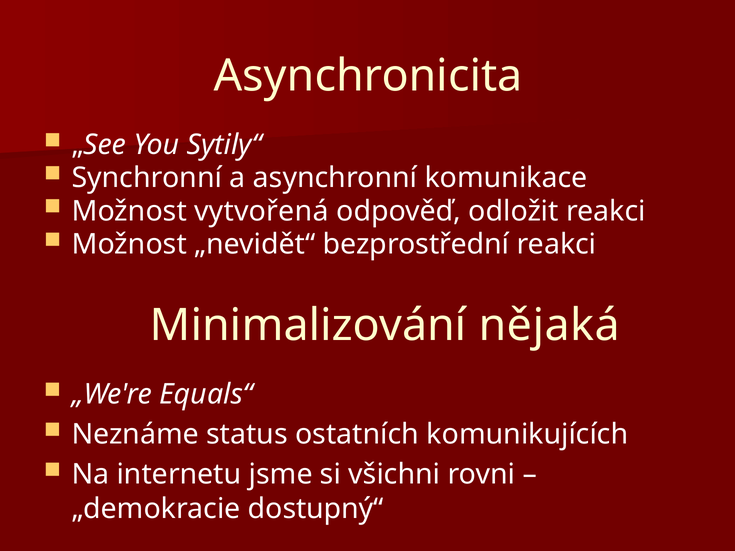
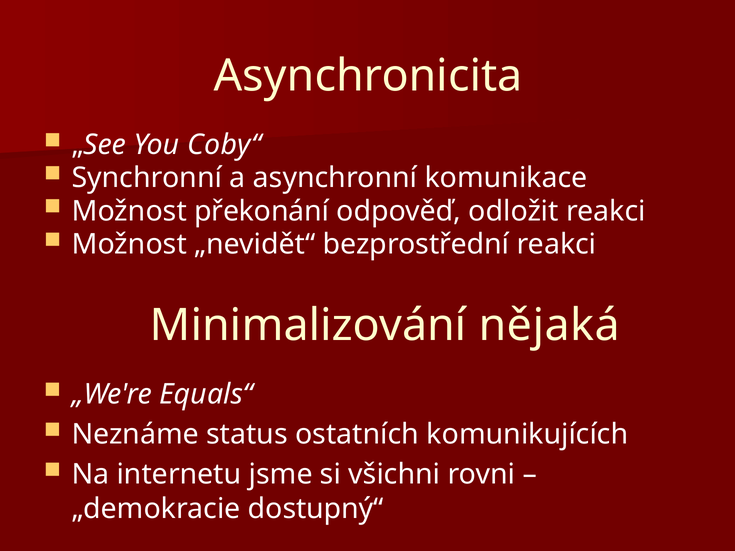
Sytily“: Sytily“ -> Coby“ (224, 145)
vytvořená: vytvořená -> překonání (262, 211)
